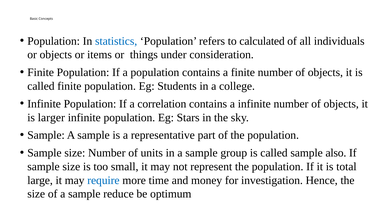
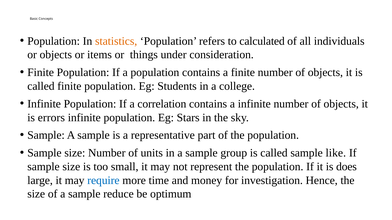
statistics colour: blue -> orange (116, 41)
larger: larger -> errors (51, 118)
also: also -> like (336, 153)
total: total -> does (346, 167)
